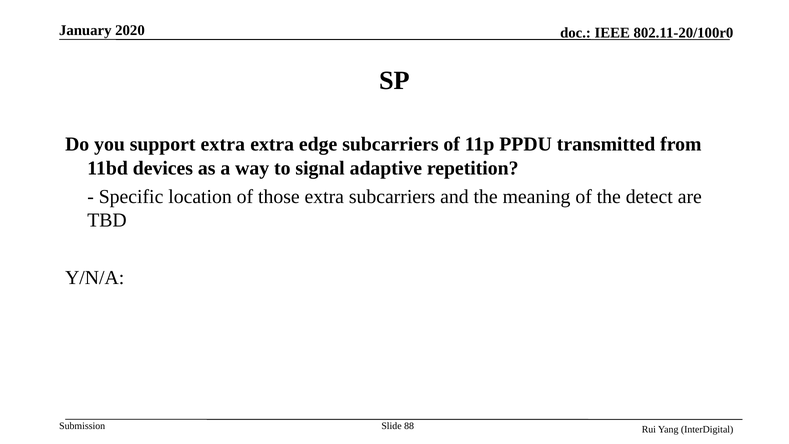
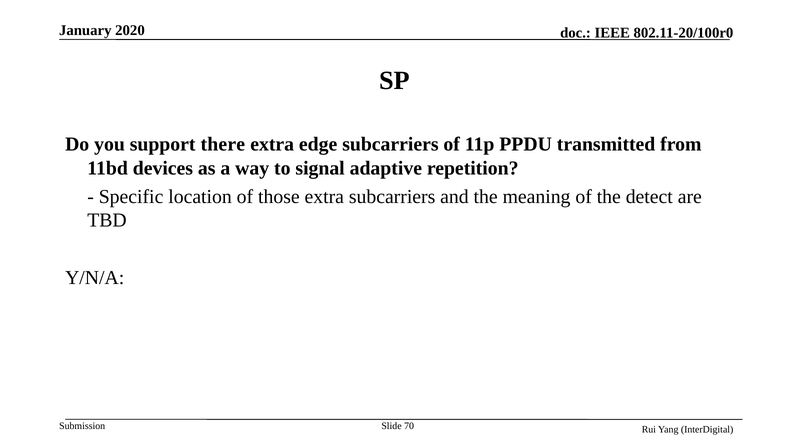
support extra: extra -> there (223, 144)
88: 88 -> 70 (409, 426)
